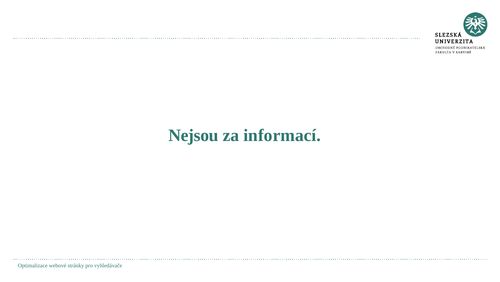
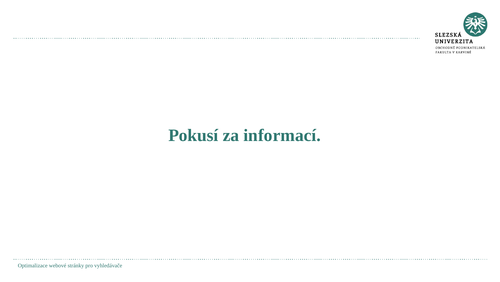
Nejsou: Nejsou -> Pokusí (193, 135)
